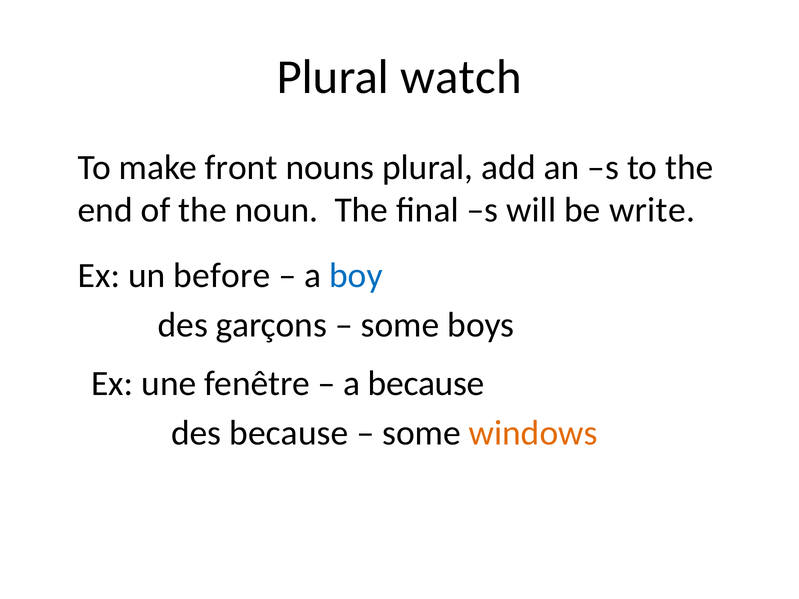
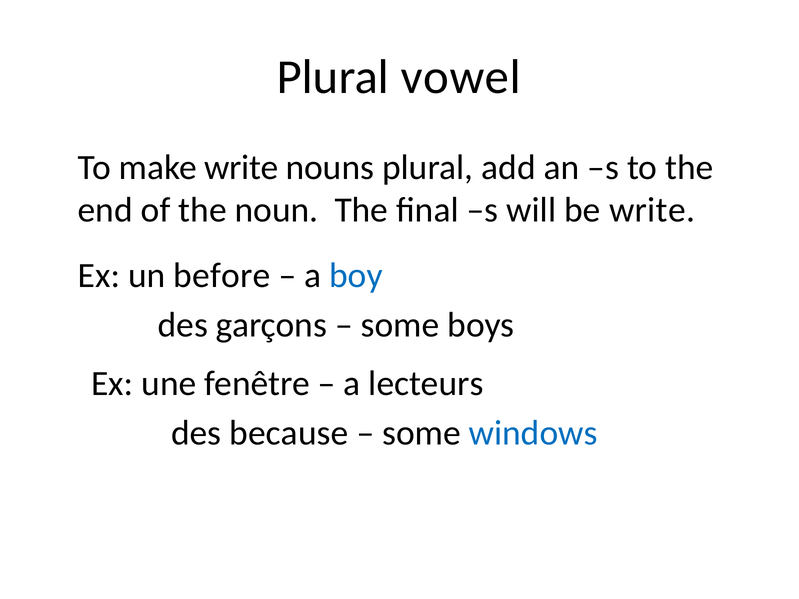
watch: watch -> vowel (461, 77)
make front: front -> write (241, 168)
a because: because -> lecteurs (426, 384)
windows colour: orange -> blue (533, 433)
